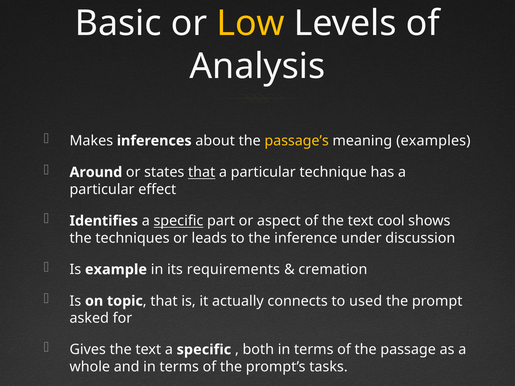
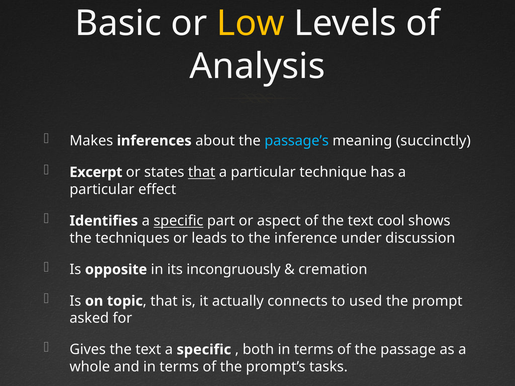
passage’s colour: yellow -> light blue (297, 141)
examples: examples -> succinctly (433, 141)
Around: Around -> Excerpt (96, 172)
example: example -> opposite (116, 270)
requirements: requirements -> incongruously (234, 270)
